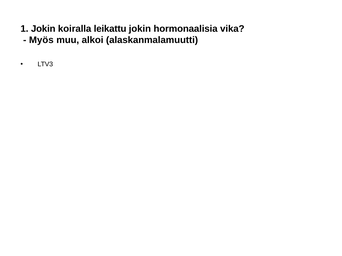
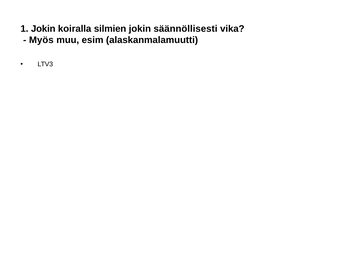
leikattu: leikattu -> silmien (110, 29)
hormonaalisia: hormonaalisia -> säännöllisesti (186, 29)
alkoi: alkoi -> esim (93, 40)
